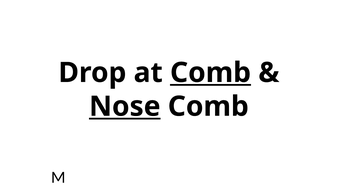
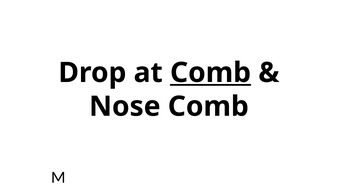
Nose underline: present -> none (125, 107)
